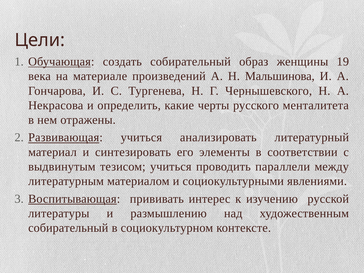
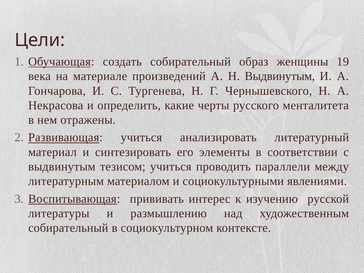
Н Мальшинова: Мальшинова -> Выдвинутым (280, 76)
